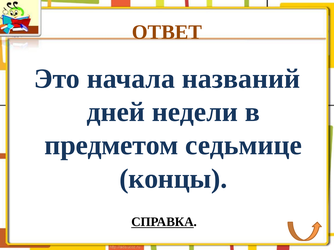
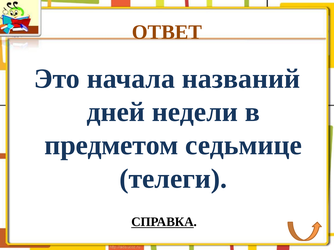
концы: концы -> телеги (173, 179)
